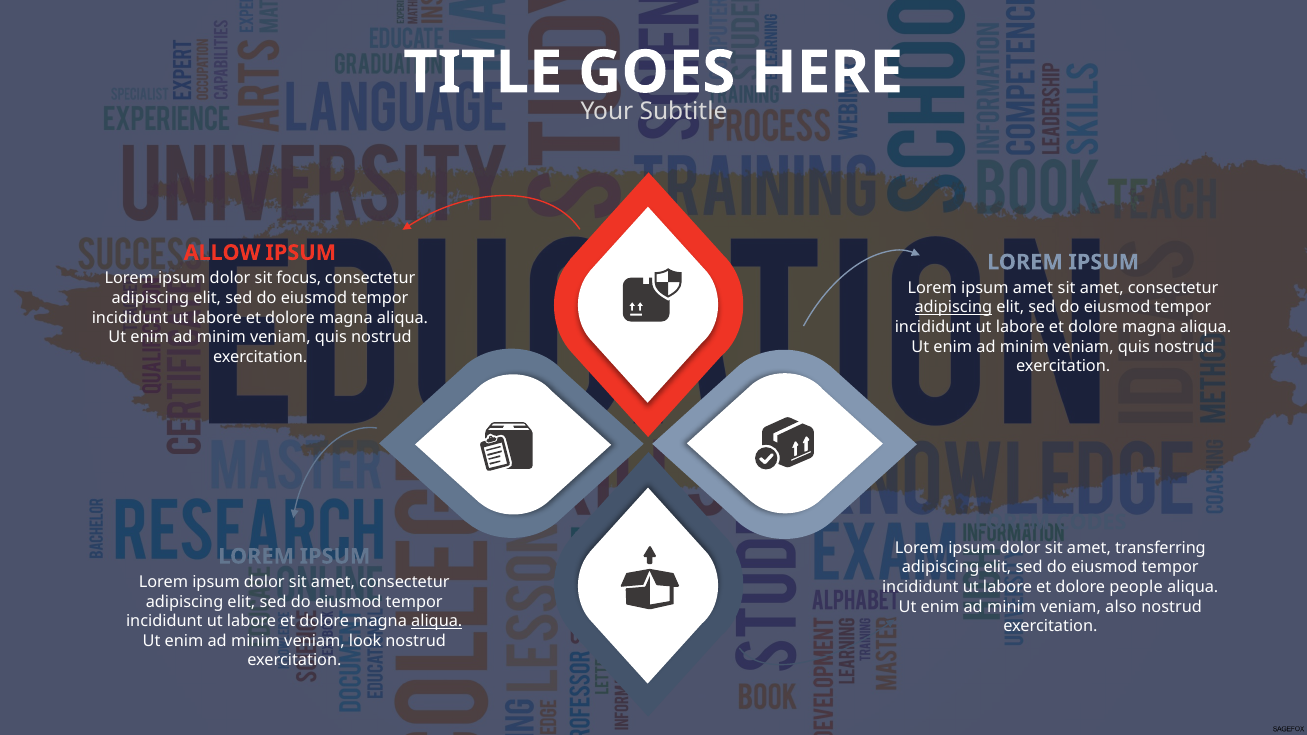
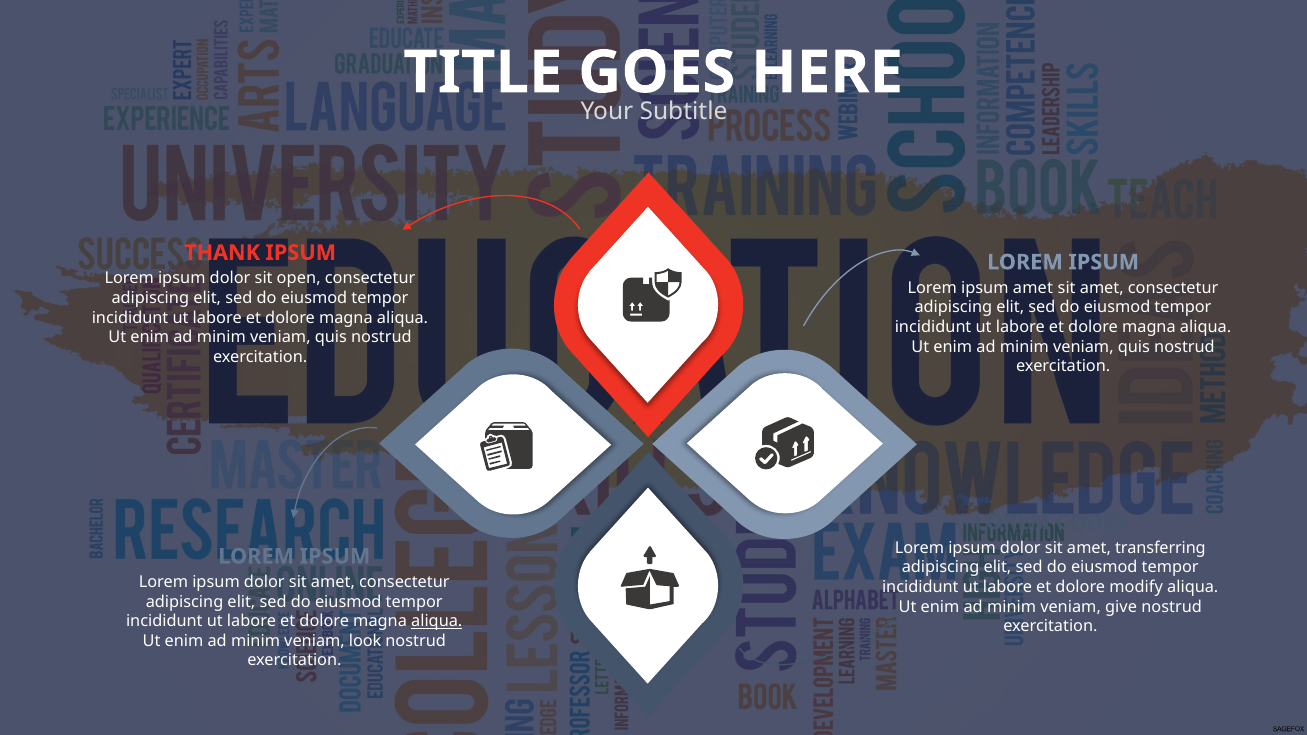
ALLOW: ALLOW -> THANK (222, 253)
focus: focus -> open (299, 279)
adipiscing underline: present -> none (953, 308)
people: people -> modify (1136, 587)
also: also -> give (1121, 607)
